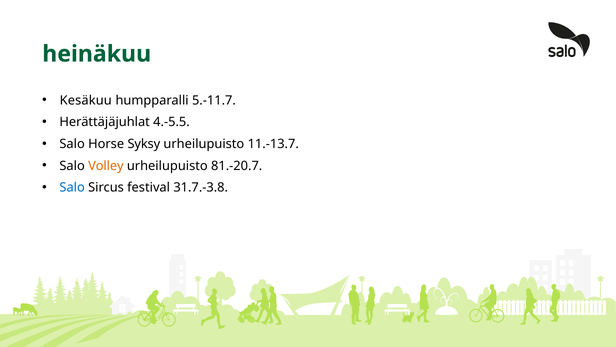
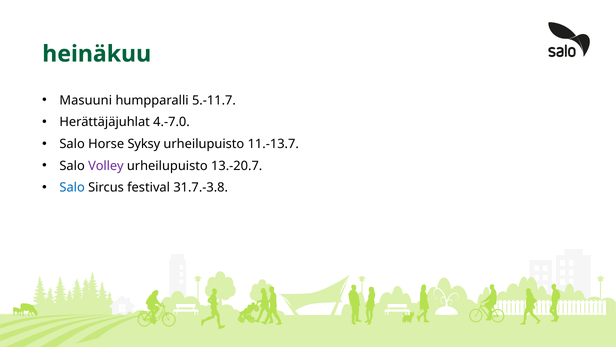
Kesäkuu: Kesäkuu -> Masuuni (86, 100)
4.-5.5: 4.-5.5 -> 4.-7.0 (172, 122)
Volley colour: orange -> purple (106, 166)
81.-20.7: 81.-20.7 -> 13.-20.7 (237, 166)
